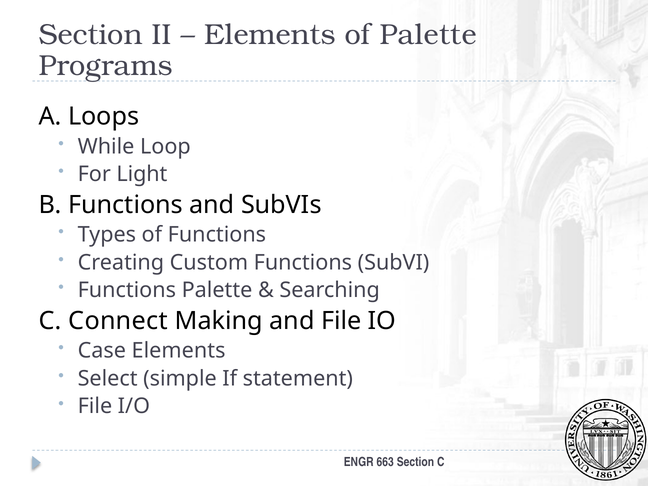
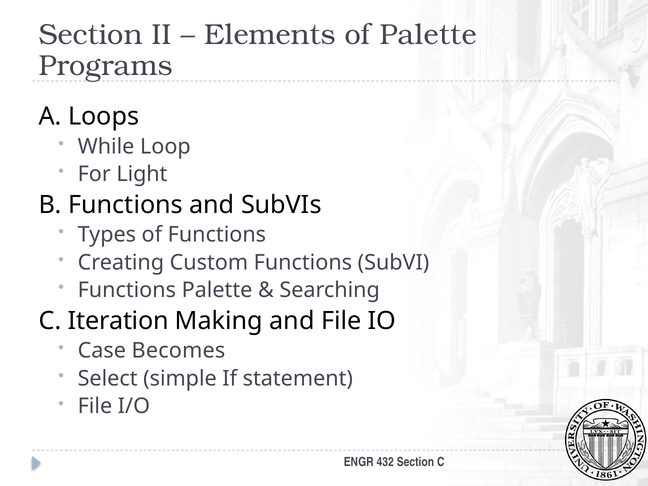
Connect: Connect -> Iteration (118, 321)
Case Elements: Elements -> Becomes (178, 351)
663: 663 -> 432 (385, 462)
